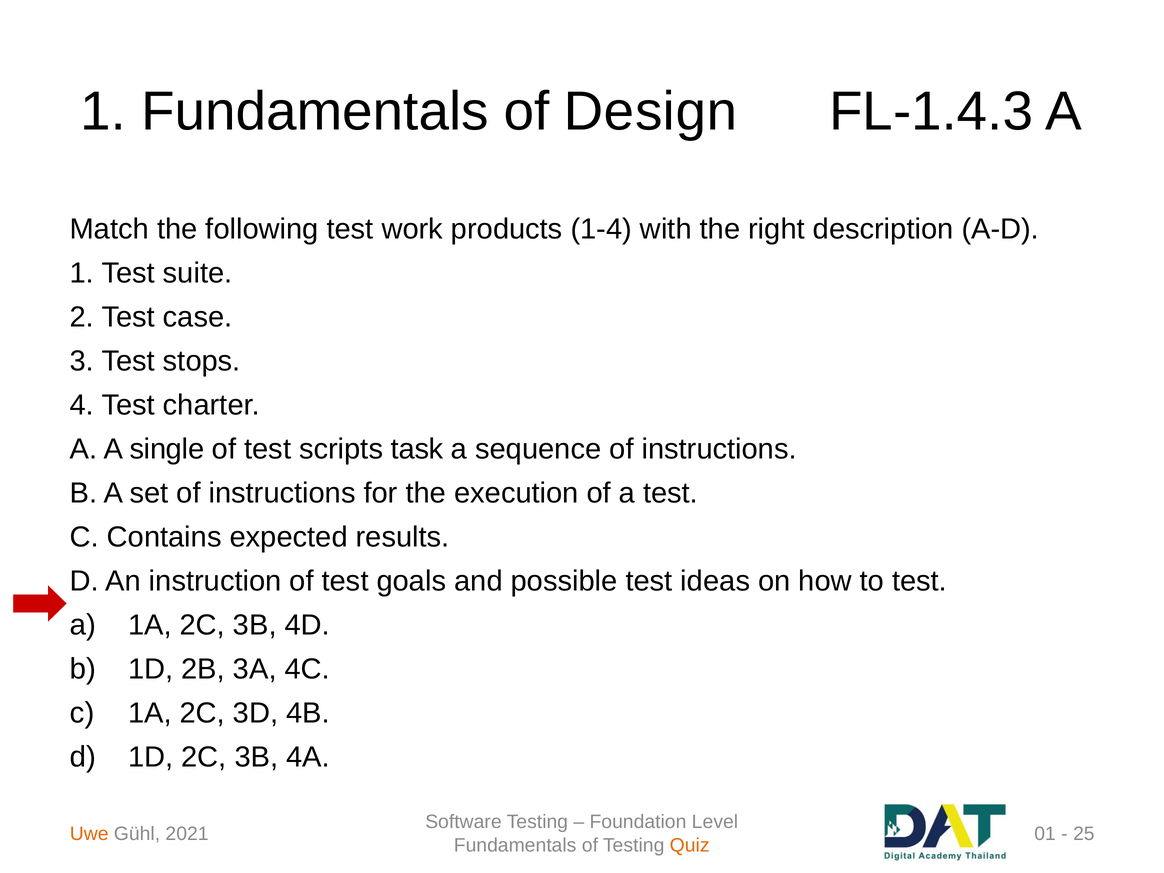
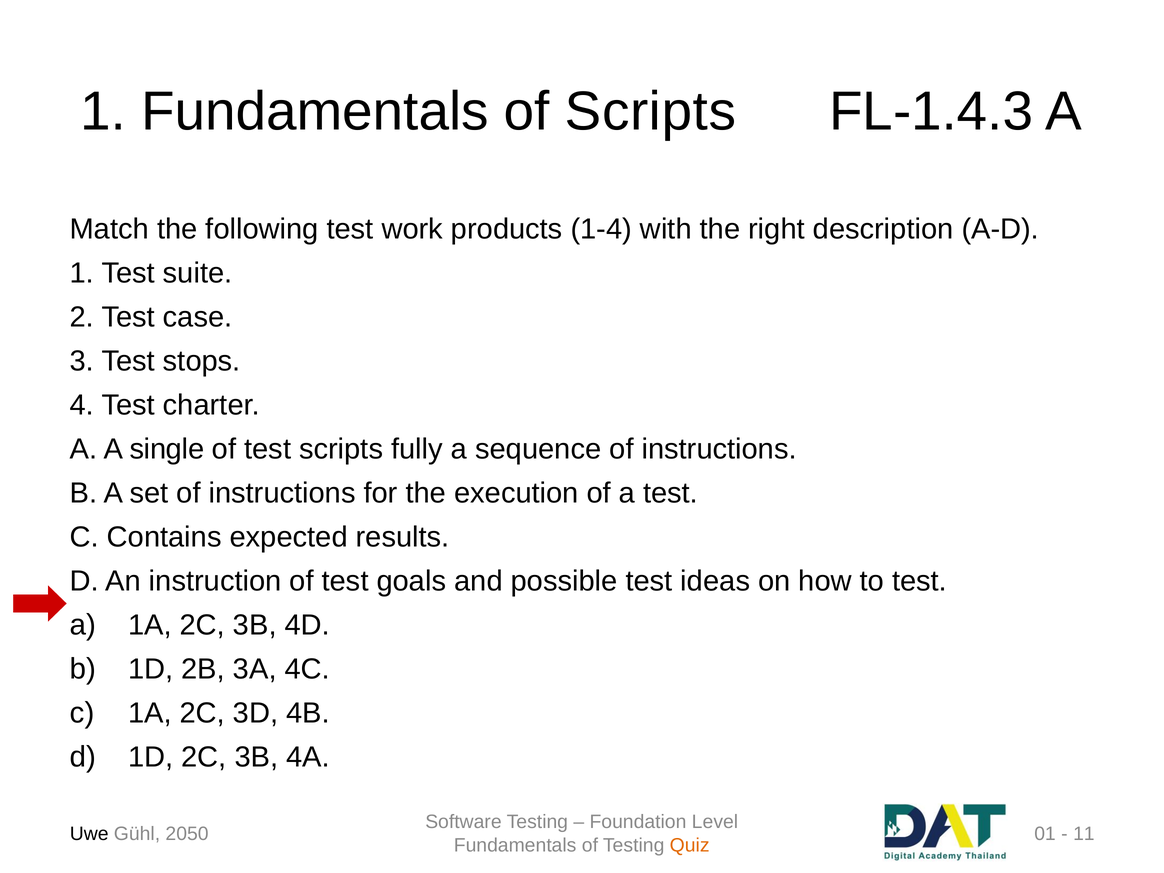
of Design: Design -> Scripts (650, 112)
task: task -> fully (417, 449)
Uwe colour: orange -> black (89, 834)
2021: 2021 -> 2050 (187, 834)
25: 25 -> 11 (1084, 834)
